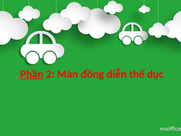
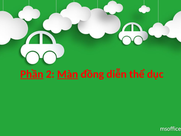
Màn underline: none -> present (68, 74)
